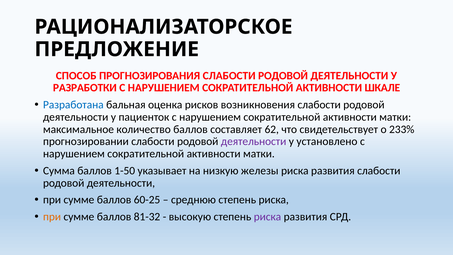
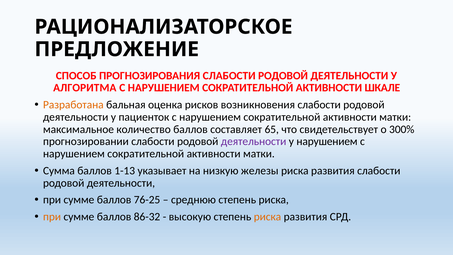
РАЗРАБОТКИ: РАЗРАБОТКИ -> АЛГОРИТМА (85, 88)
Разработана colour: blue -> orange (73, 105)
62: 62 -> 65 (272, 129)
233%: 233% -> 300% (402, 129)
у установлено: установлено -> нарушением (327, 141)
1-50: 1-50 -> 1-13 (125, 171)
60-25: 60-25 -> 76-25 (147, 200)
81-32: 81-32 -> 86-32 (147, 217)
риска colour: purple -> orange (267, 217)
